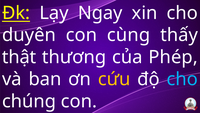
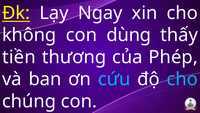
duyên: duyên -> không (29, 35)
cùng: cùng -> dùng (129, 35)
thật: thật -> tiền (19, 57)
cứu colour: yellow -> light blue (114, 79)
